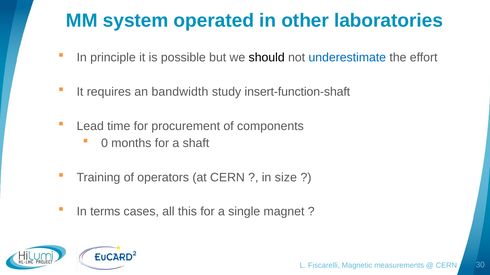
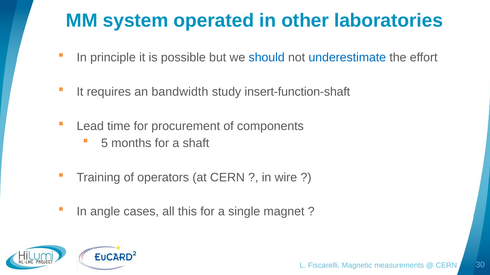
should colour: black -> blue (267, 58)
0: 0 -> 5 (105, 143)
size: size -> wire (286, 178)
terms: terms -> angle (105, 212)
